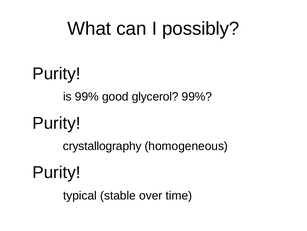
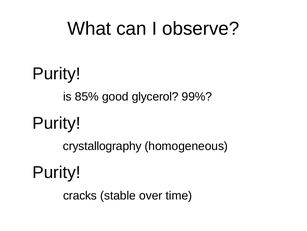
possibly: possibly -> observe (201, 29)
is 99%: 99% -> 85% (87, 96)
typical: typical -> cracks (80, 195)
